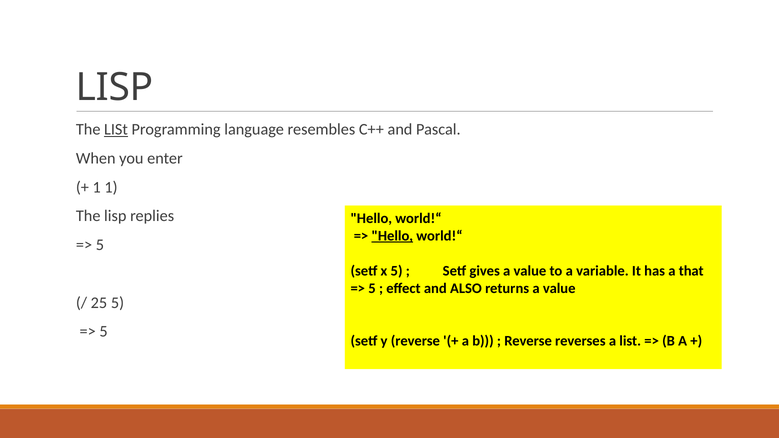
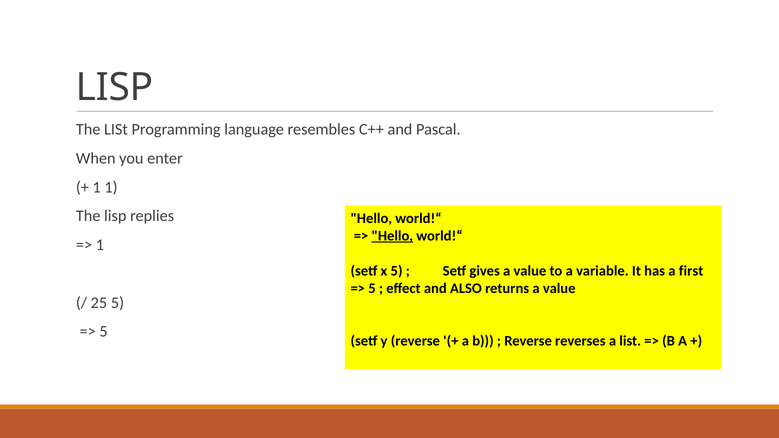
LISt underline: present -> none (116, 130)
5: 5 -> 1 (100, 245)
that: that -> first (691, 271)
